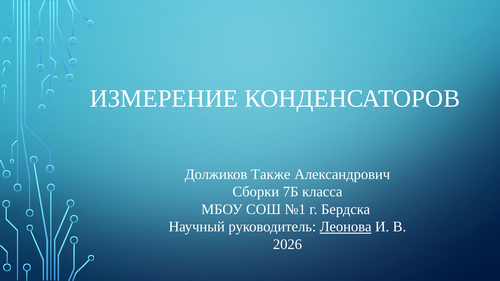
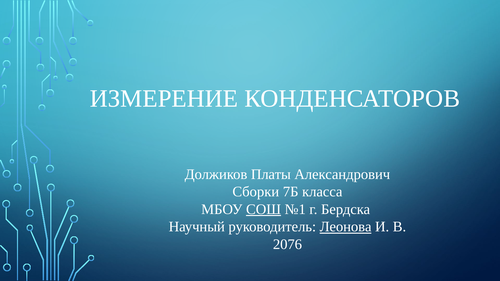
Также: Также -> Платы (271, 174)
СОШ underline: none -> present (264, 210)
2026: 2026 -> 2076 (287, 245)
